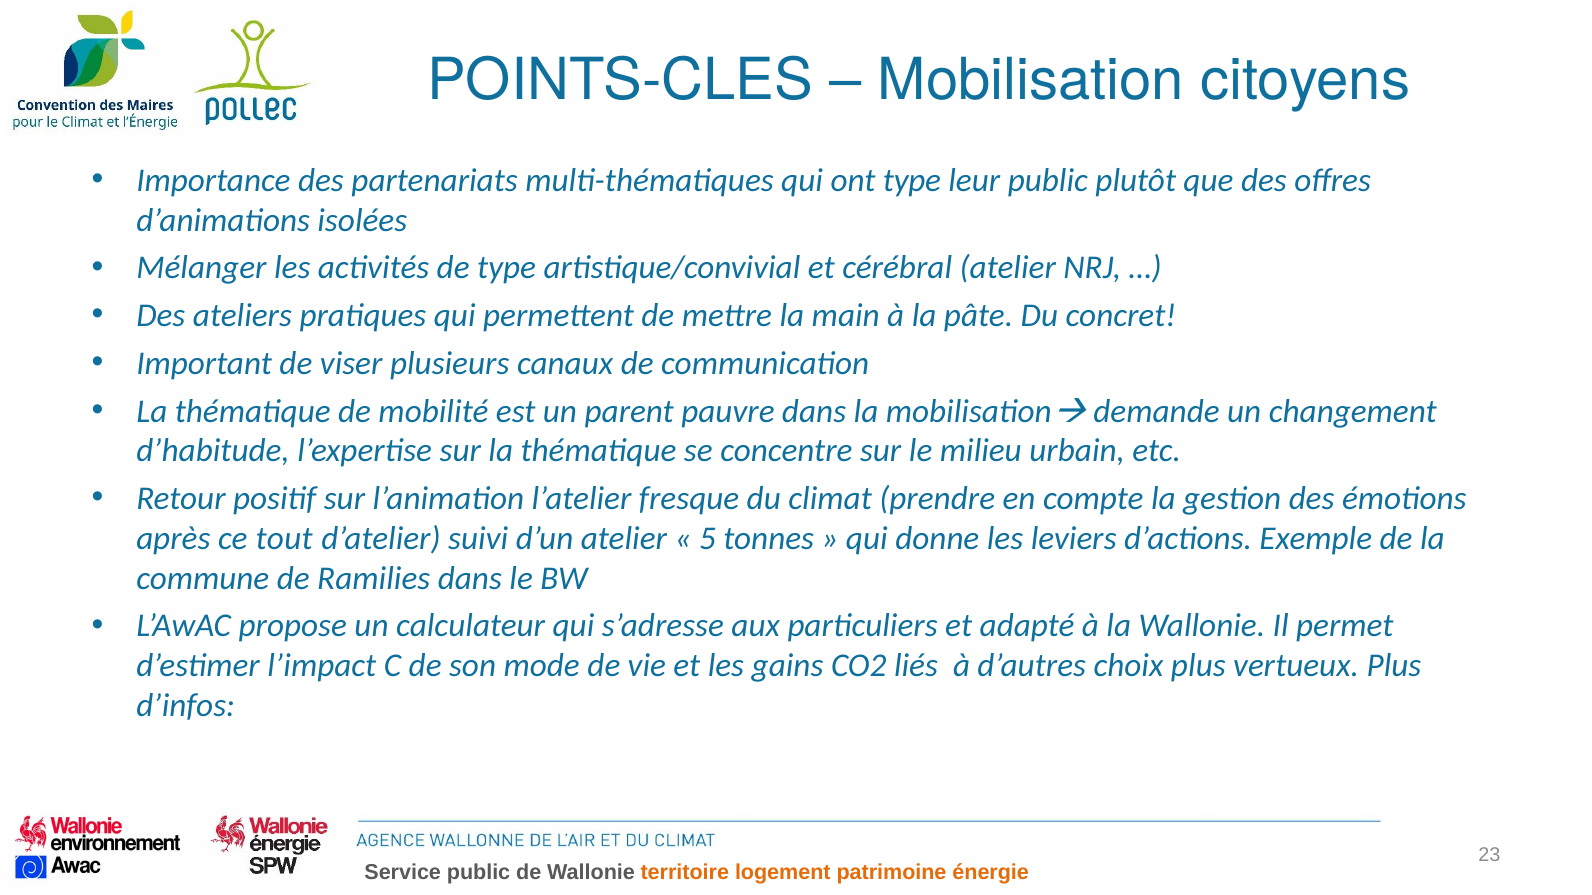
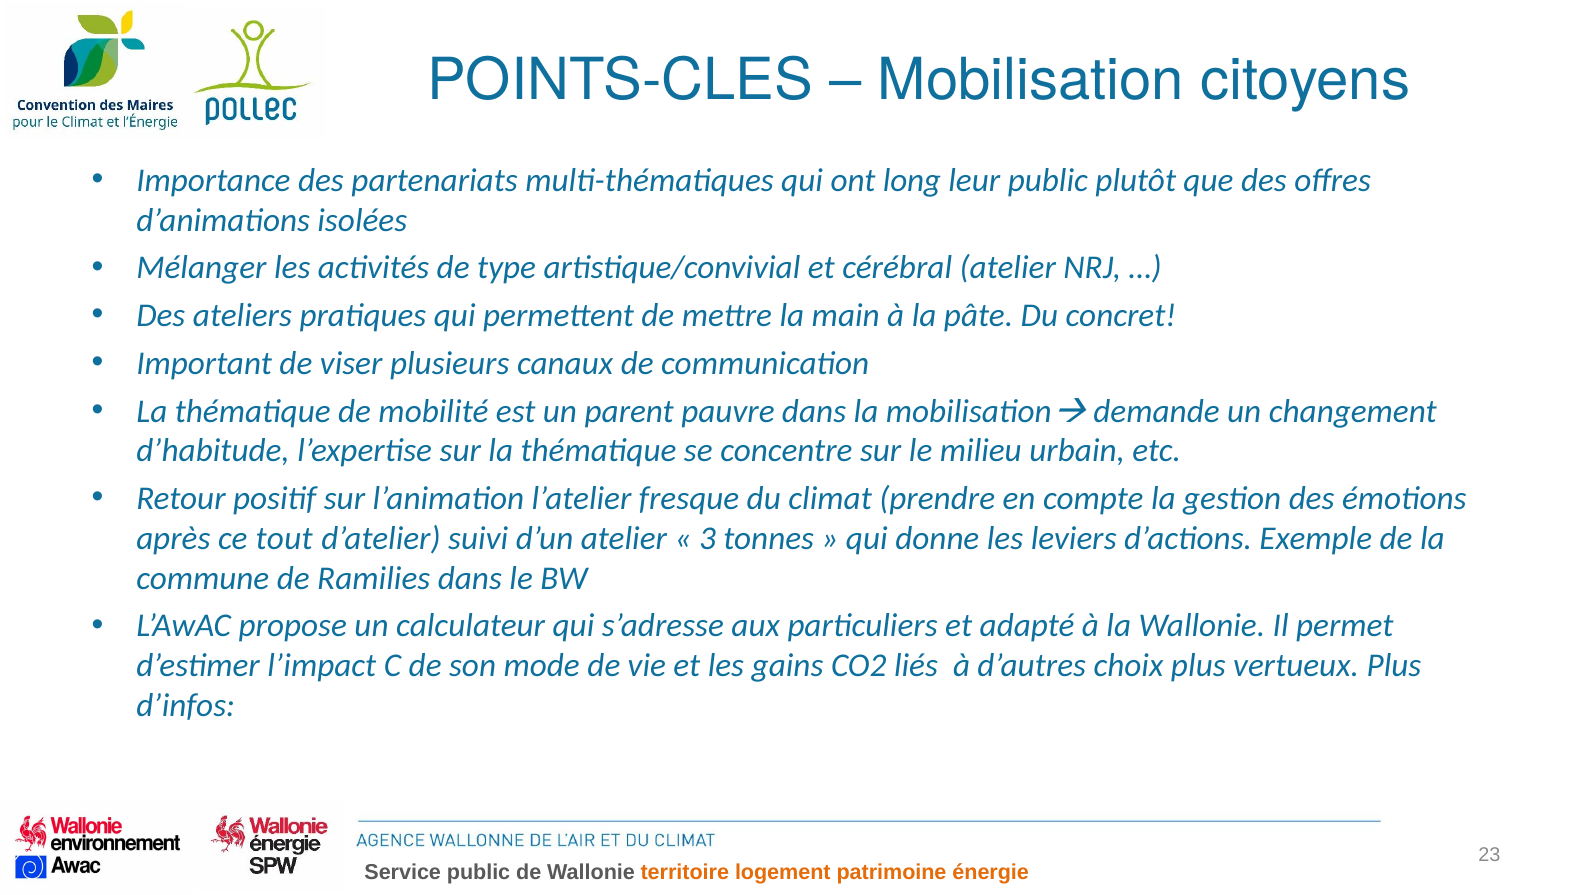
ont type: type -> long (912, 180)
5: 5 -> 3 (707, 539)
